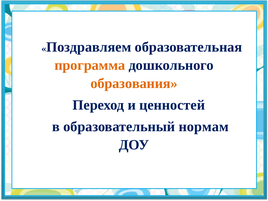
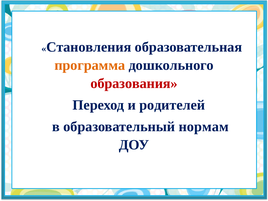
Поздравляем: Поздравляем -> Становления (89, 47)
образования colour: orange -> red (134, 83)
ценностей: ценностей -> родителей (172, 105)
